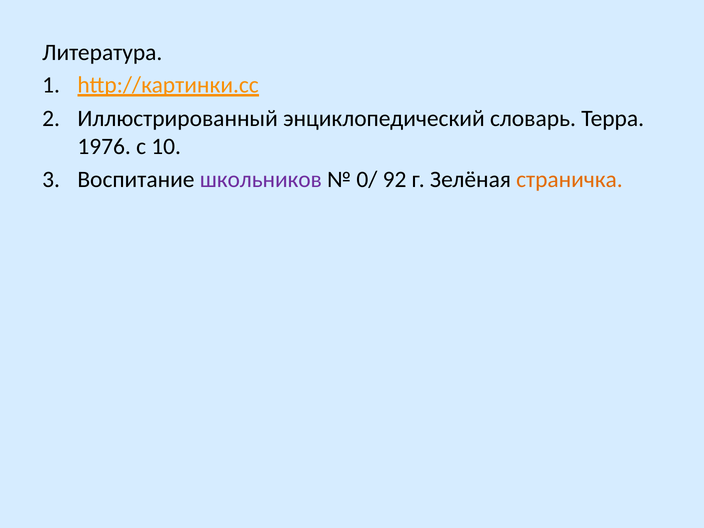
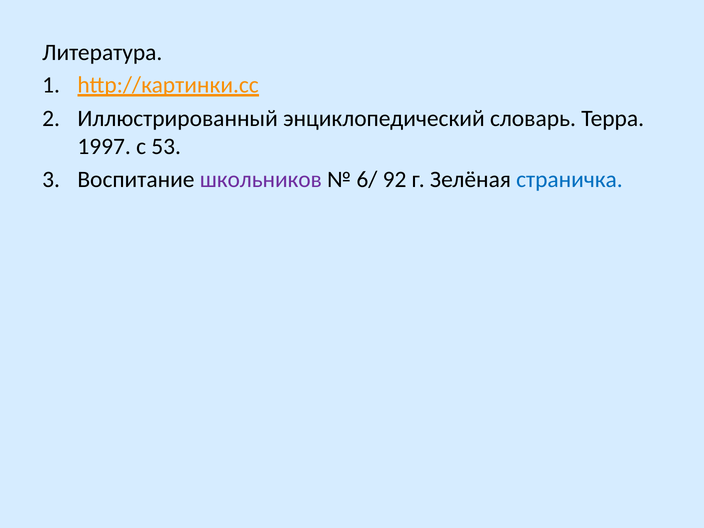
1976: 1976 -> 1997 (104, 147)
10: 10 -> 53 (166, 147)
0/: 0/ -> 6/ (367, 179)
страничка colour: orange -> blue (569, 179)
